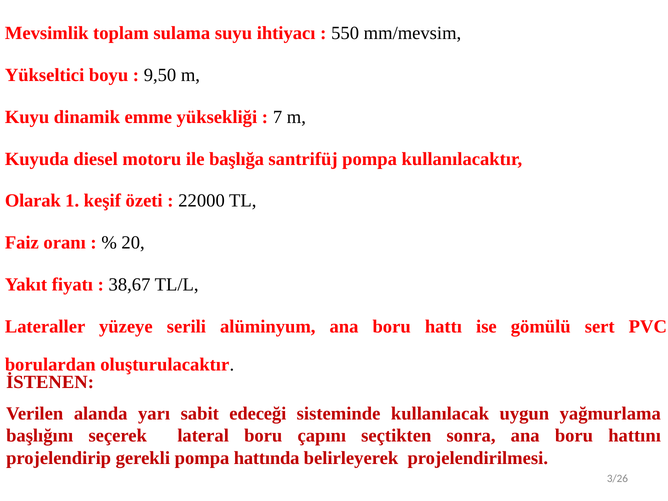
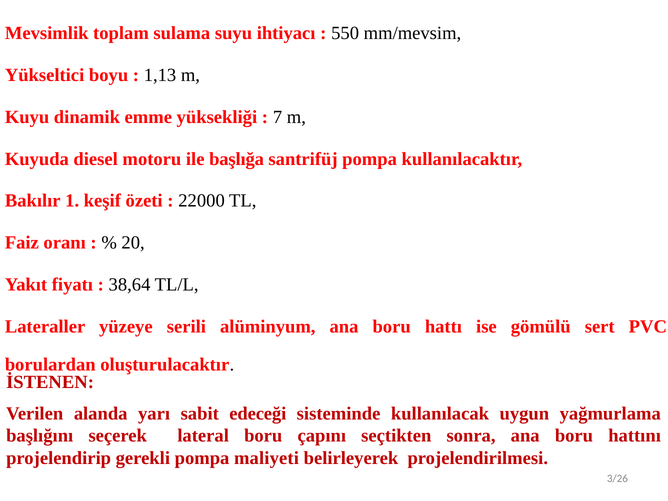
9,50: 9,50 -> 1,13 (160, 75)
Olarak: Olarak -> Bakılır (33, 201)
38,67: 38,67 -> 38,64 (129, 285)
hattında: hattında -> maliyeti (266, 458)
